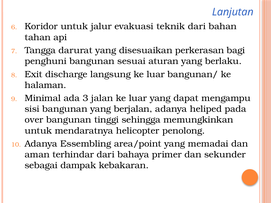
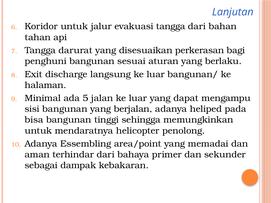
evakuasi teknik: teknik -> tangga (171, 26)
3: 3 -> 5 (86, 98)
over: over -> bisa (34, 120)
